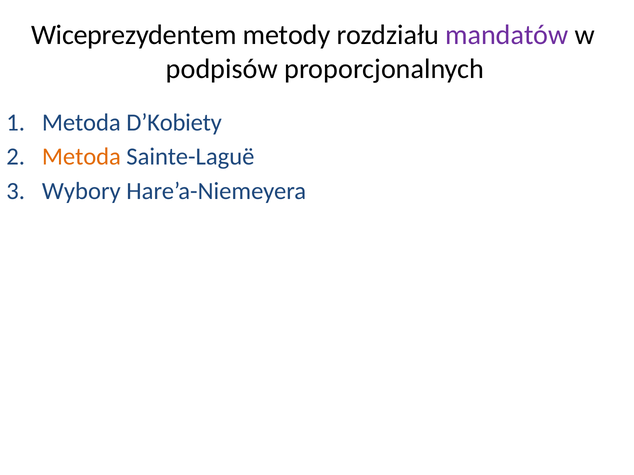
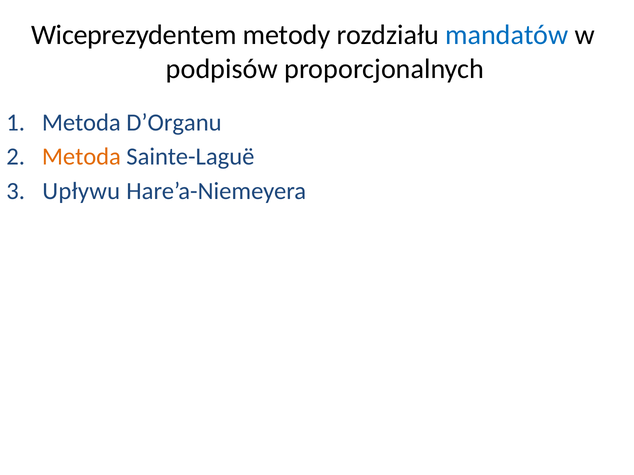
mandatów colour: purple -> blue (507, 35)
D’Kobiety: D’Kobiety -> D’Organu (174, 123)
Wybory: Wybory -> Upływu (81, 191)
